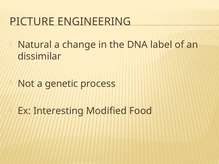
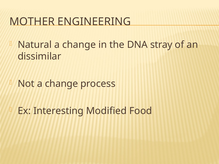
PICTURE: PICTURE -> MOTHER (32, 22)
label: label -> stray (161, 45)
Not a genetic: genetic -> change (61, 84)
